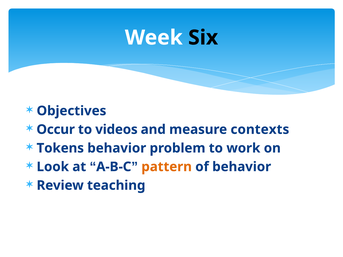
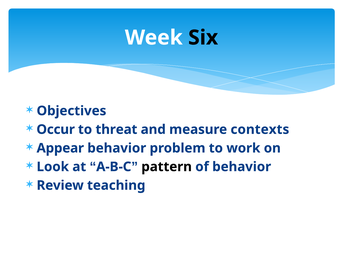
videos: videos -> threat (116, 130)
Tokens: Tokens -> Appear (60, 148)
pattern colour: orange -> black (167, 167)
